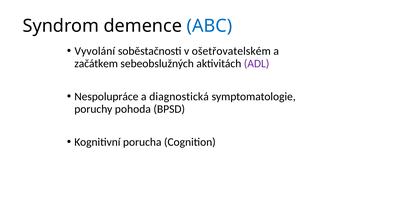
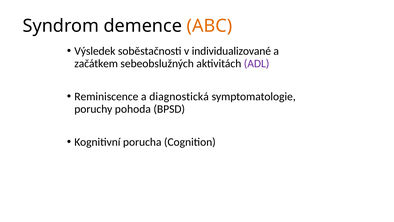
ABC colour: blue -> orange (209, 26)
Vyvolání: Vyvolání -> Výsledek (95, 51)
ošetřovatelském: ošetřovatelském -> individualizované (231, 51)
Nespolupráce: Nespolupráce -> Reminiscence (106, 96)
